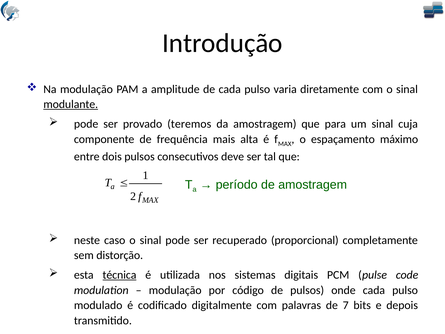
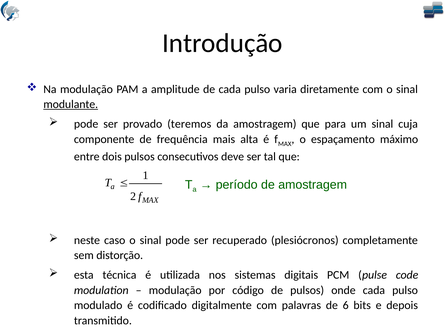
proporcional: proporcional -> plesiócronos (305, 240)
técnica underline: present -> none (119, 275)
7: 7 -> 6 (346, 305)
